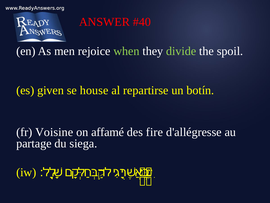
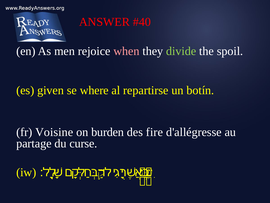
when colour: light green -> pink (126, 51)
house: house -> where (94, 90)
affamé: affamé -> burden (108, 132)
siega: siega -> curse (83, 143)
